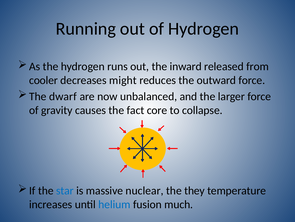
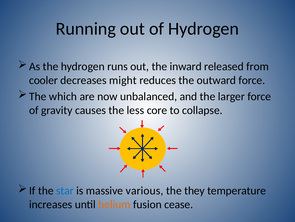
dwarf: dwarf -> which (63, 96)
fact: fact -> less (135, 110)
nuclear: nuclear -> various (145, 190)
helium colour: blue -> orange (114, 204)
much: much -> cease (179, 204)
